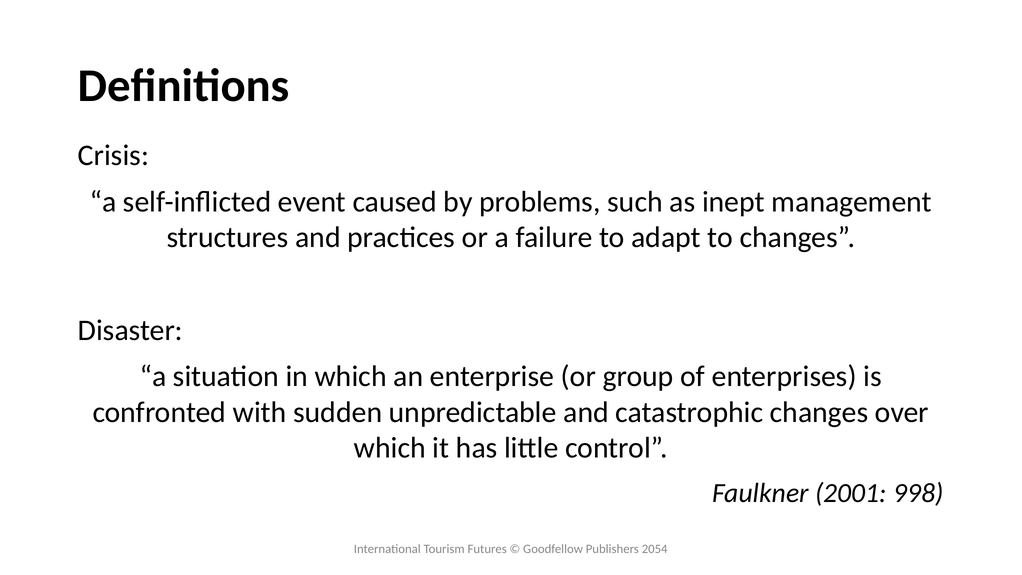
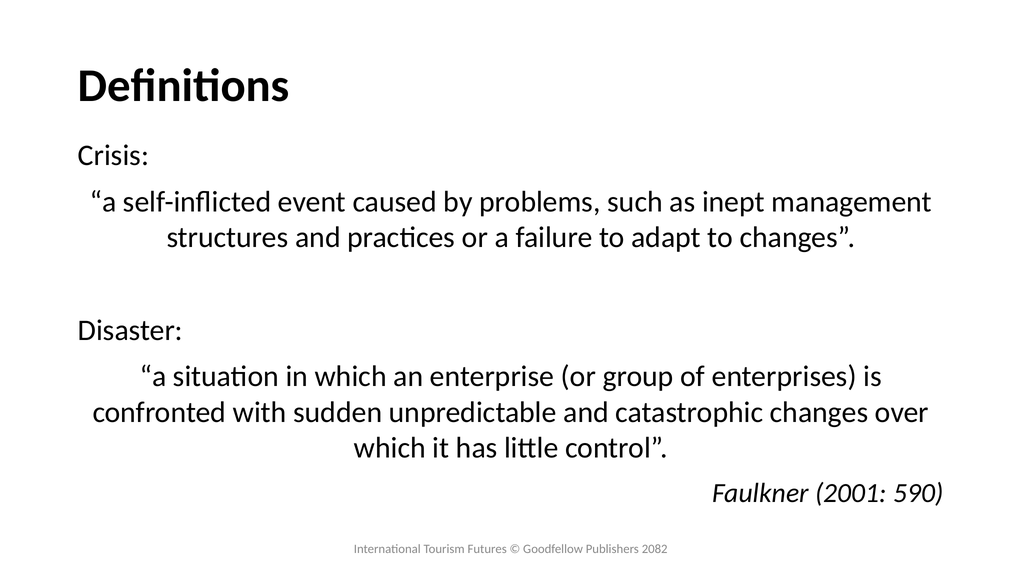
998: 998 -> 590 (918, 493)
2054: 2054 -> 2082 (655, 549)
